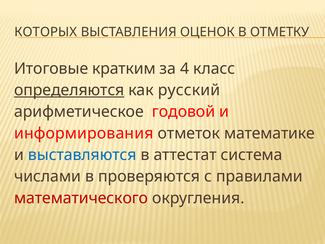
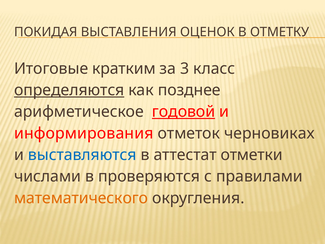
КОТОРЫХ: КОТОРЫХ -> ПОКИДАЯ (46, 32)
4: 4 -> 3 (185, 69)
русский: русский -> позднее (189, 90)
годовой underline: none -> present (184, 112)
математике: математике -> черновиках (269, 133)
система: система -> отметки (252, 155)
математического colour: red -> orange (81, 198)
